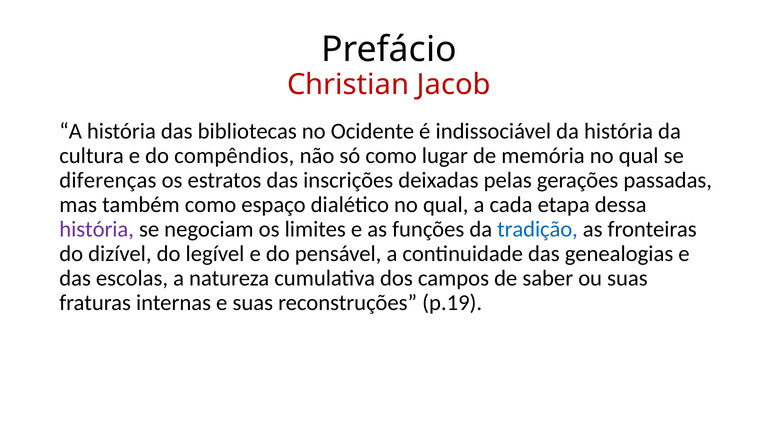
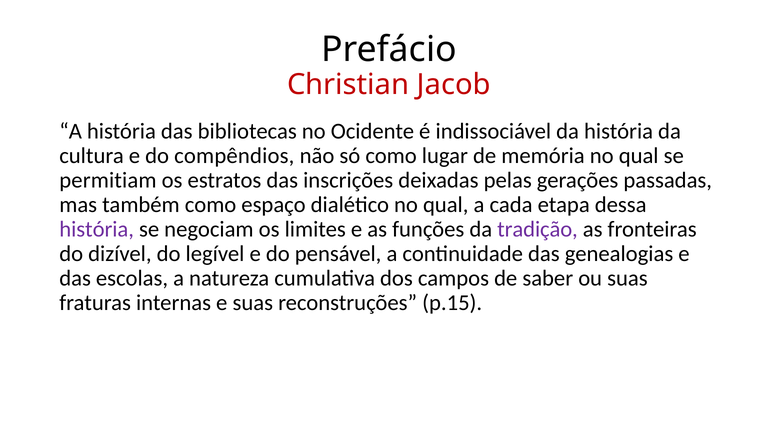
diferenças: diferenças -> permitiam (108, 181)
tradição colour: blue -> purple (537, 230)
p.19: p.19 -> p.15 (452, 303)
